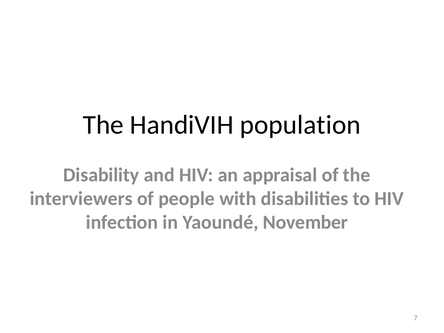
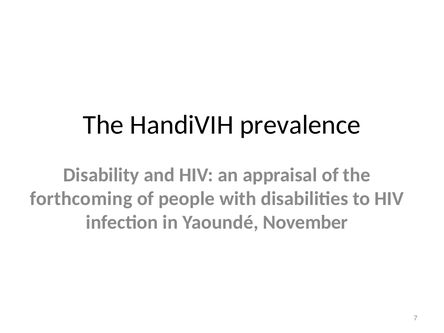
population: population -> prevalence (300, 125)
interviewers: interviewers -> forthcoming (81, 199)
